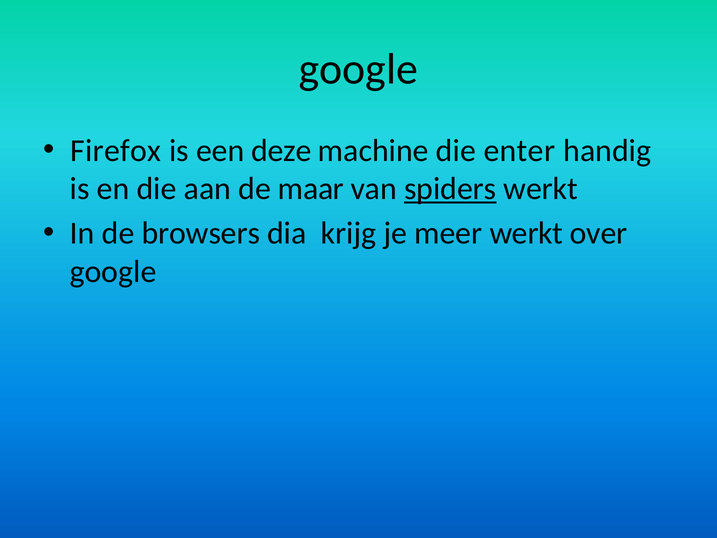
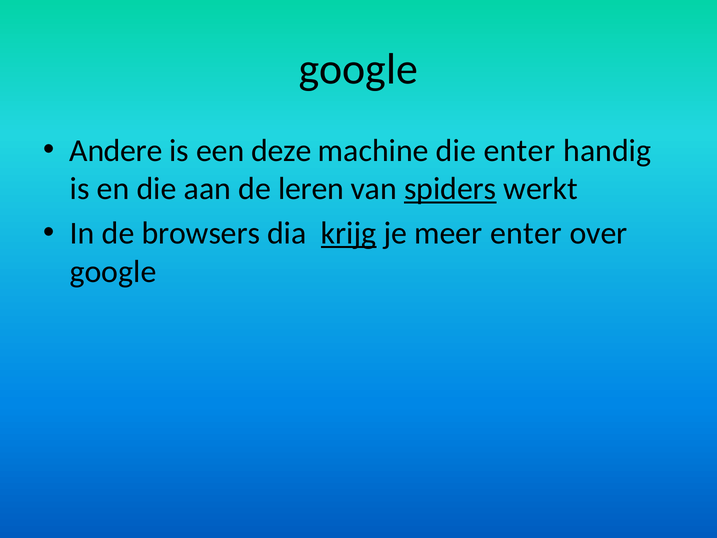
Firefox: Firefox -> Andere (116, 150)
maar: maar -> leren (311, 189)
krijg underline: none -> present (349, 233)
meer werkt: werkt -> enter (526, 233)
